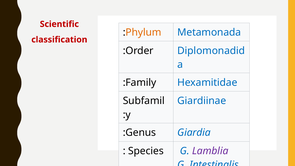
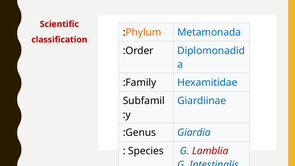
Lamblia colour: purple -> red (210, 151)
